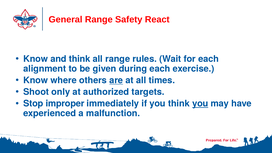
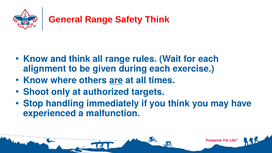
Safety React: React -> Think (157, 20)
improper: improper -> handling (65, 104)
you underline: present -> none (200, 104)
